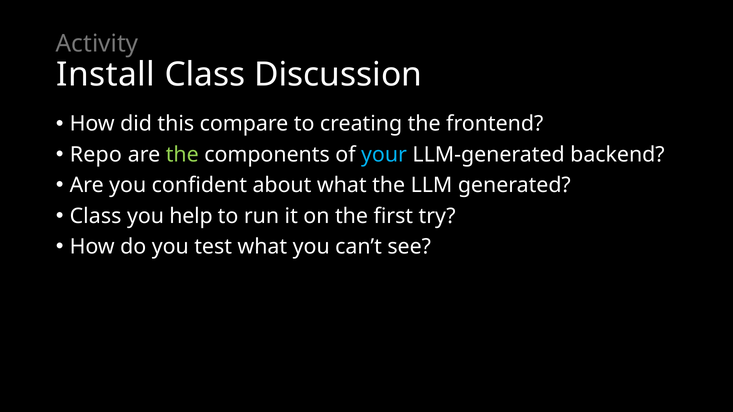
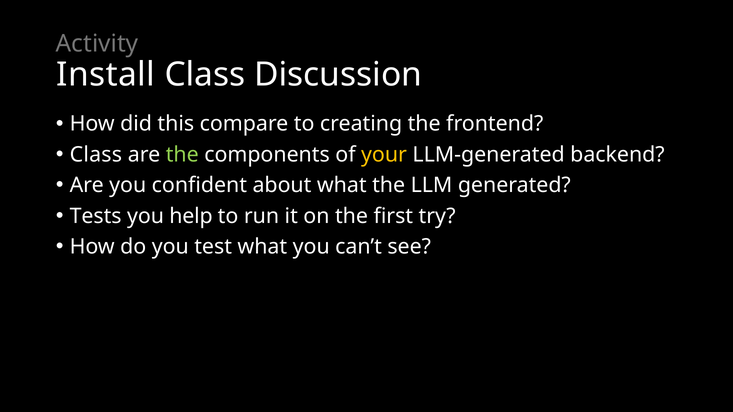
Repo: Repo -> Class (96, 155)
your colour: light blue -> yellow (384, 155)
Class: Class -> Tests (96, 216)
